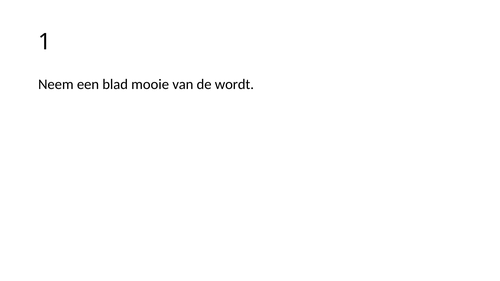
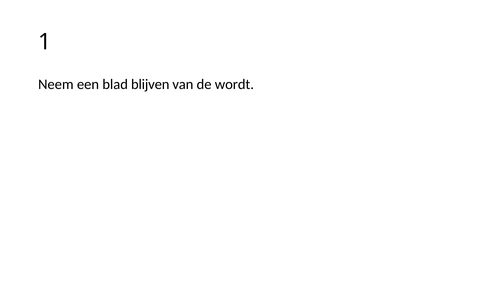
mooie: mooie -> blijven (150, 85)
